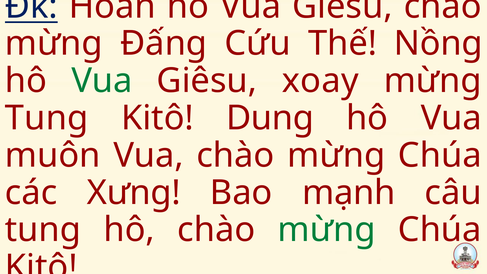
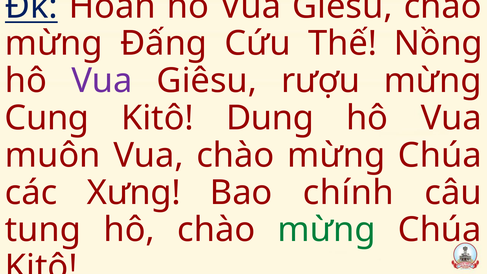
Vua colour: green -> purple (102, 81)
xoay: xoay -> rượu (321, 81)
Tung: Tung -> Cung (47, 118)
mạnh: mạnh -> chính (348, 193)
